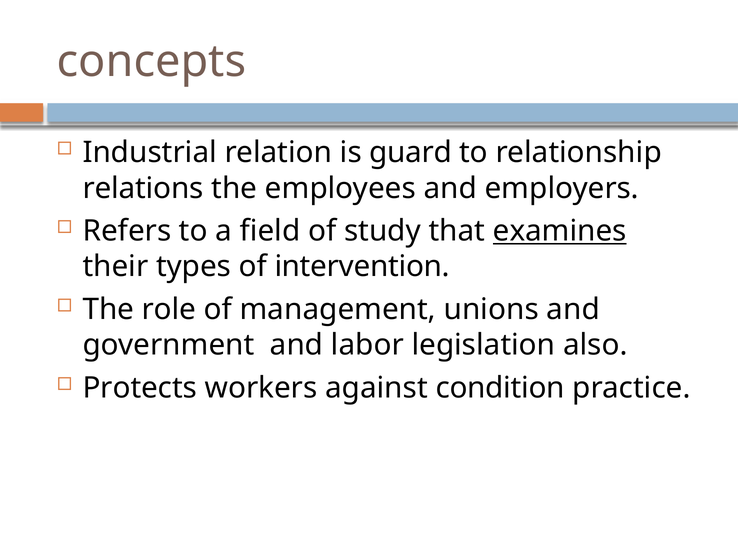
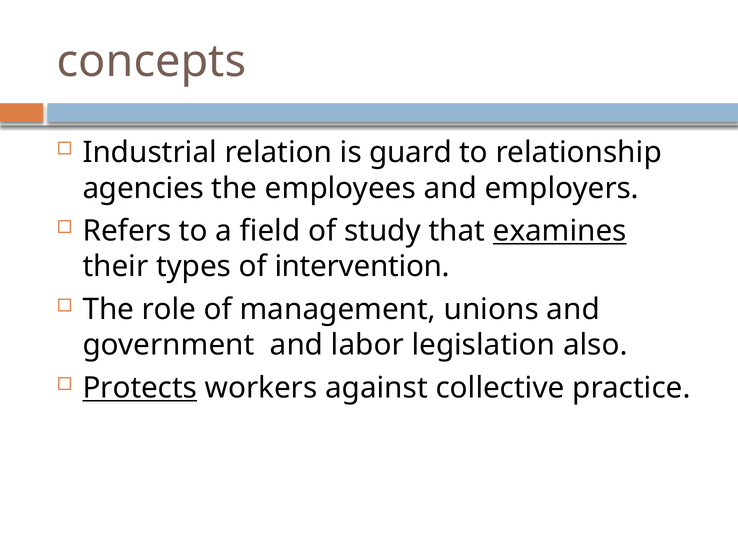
relations: relations -> agencies (143, 188)
Protects underline: none -> present (140, 388)
condition: condition -> collective (500, 388)
